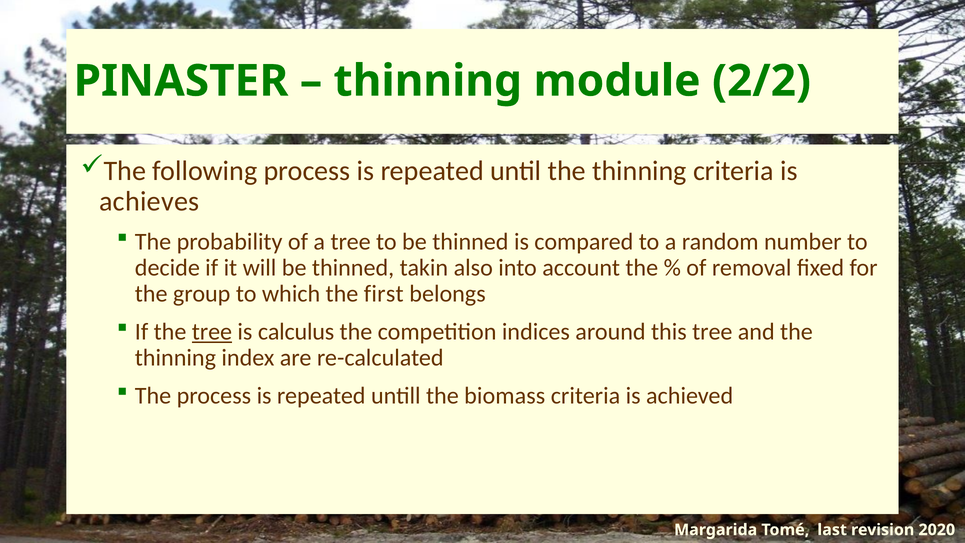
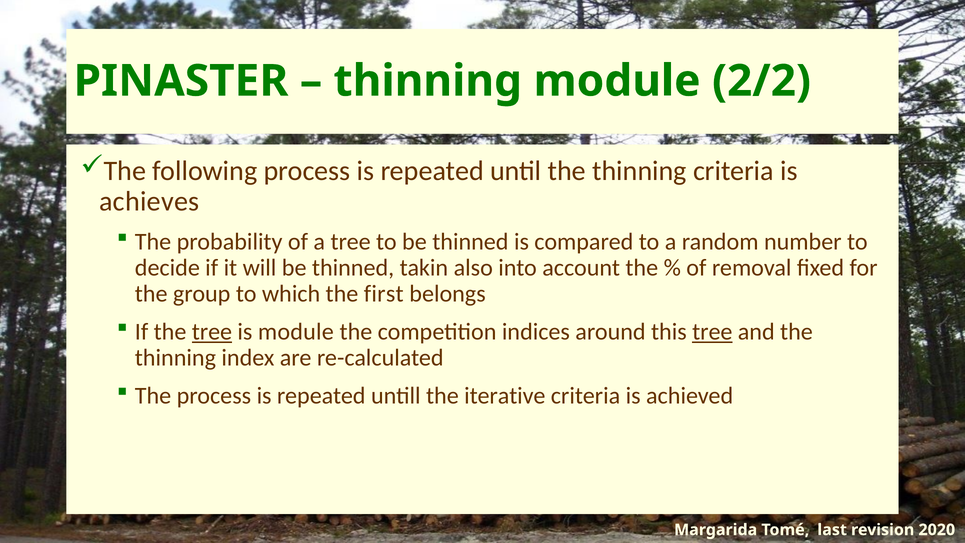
is calculus: calculus -> module (296, 332)
tree underline: none -> present (712, 332)
biomass: biomass -> iterative (505, 396)
